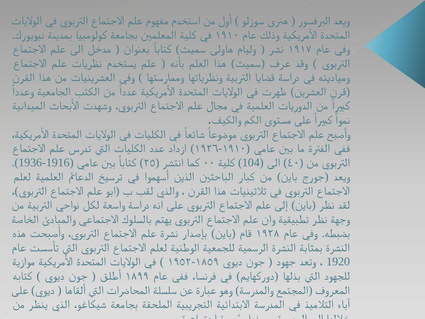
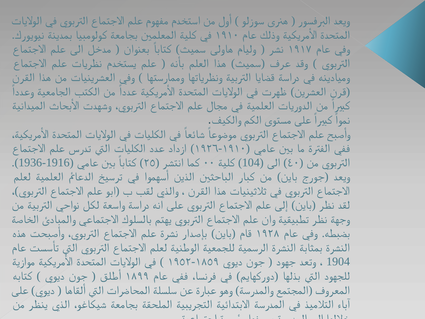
1920: 1920 -> 1904 (338, 262)
